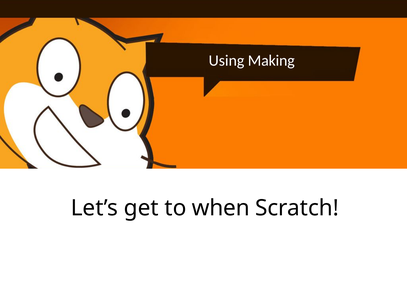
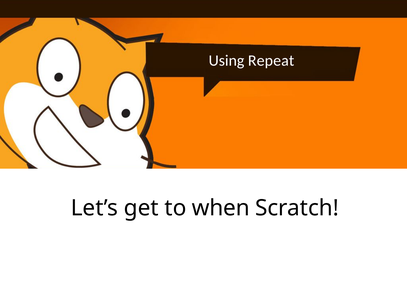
Making: Making -> Repeat (271, 61)
